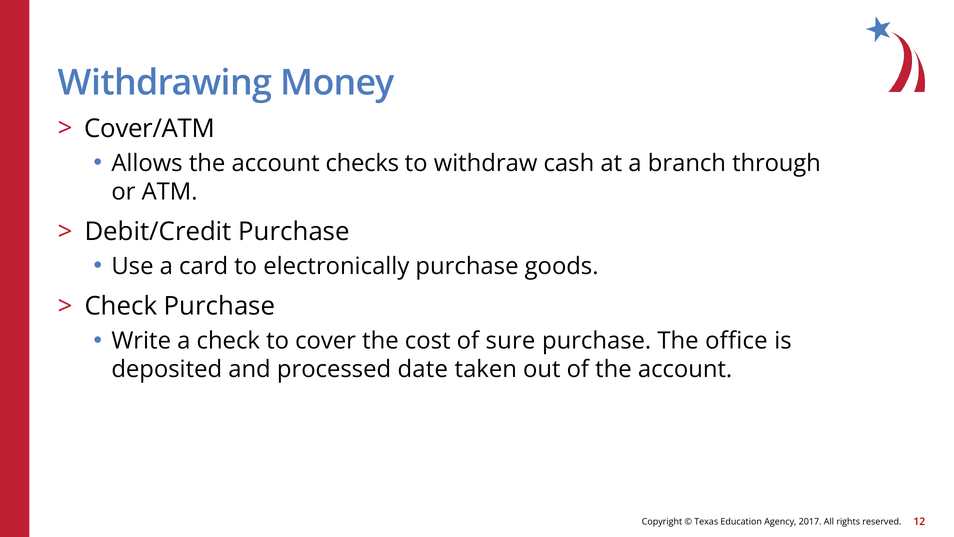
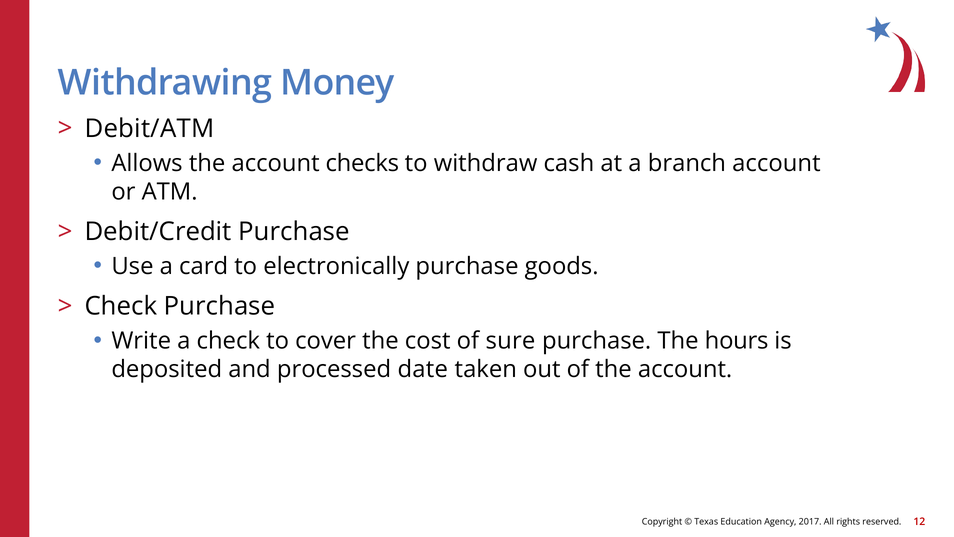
Cover/ATM: Cover/ATM -> Debit/ATM (149, 128)
branch through: through -> account (776, 163)
office: office -> hours (737, 341)
